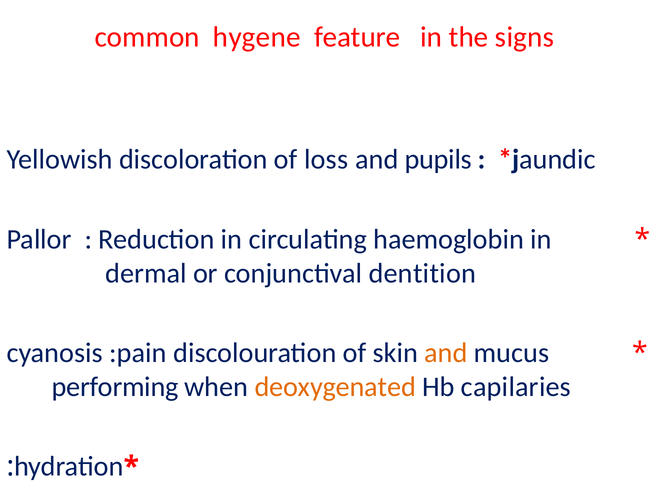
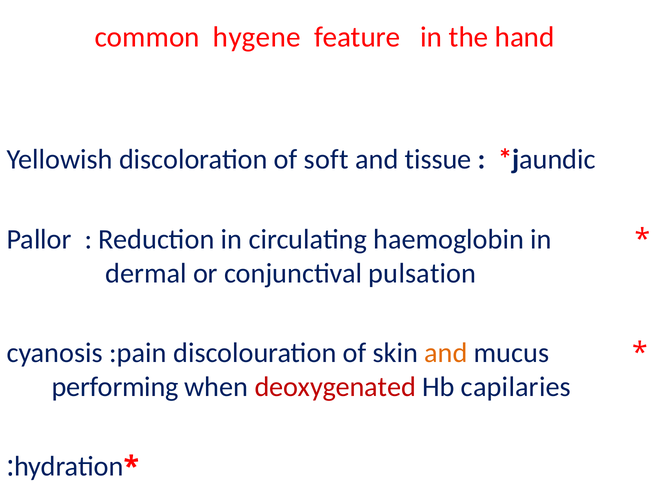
signs: signs -> hand (525, 37)
loss: loss -> soft (326, 160)
pupils: pupils -> tissue (438, 160)
dentition: dentition -> pulsation (422, 273)
deoxygenated colour: orange -> red (335, 387)
